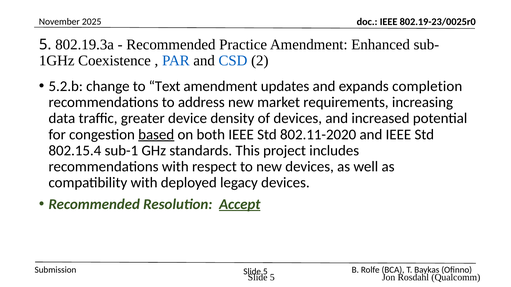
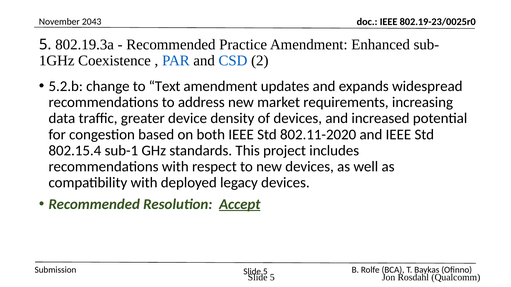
2025: 2025 -> 2043 (92, 22)
completion: completion -> widespread (427, 86)
based underline: present -> none (156, 135)
